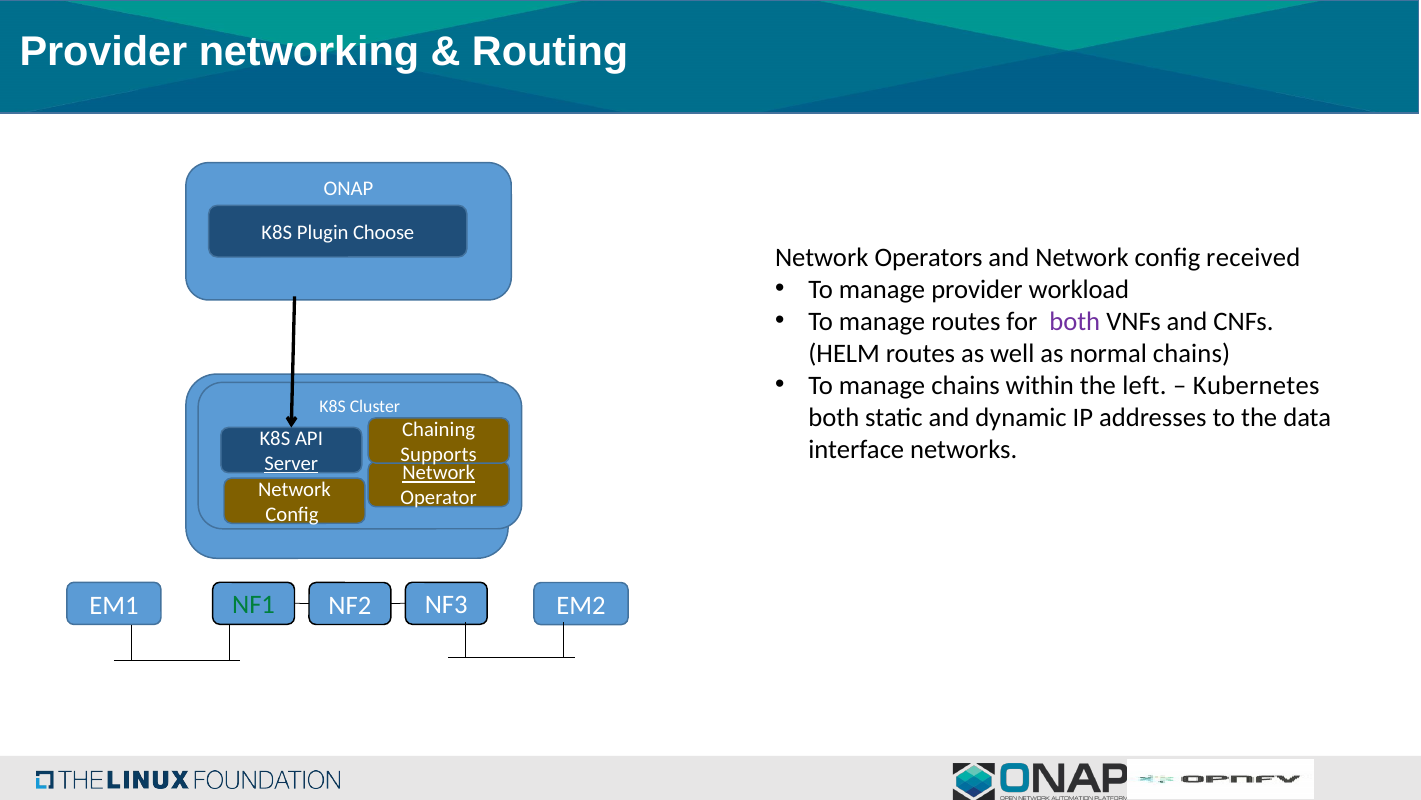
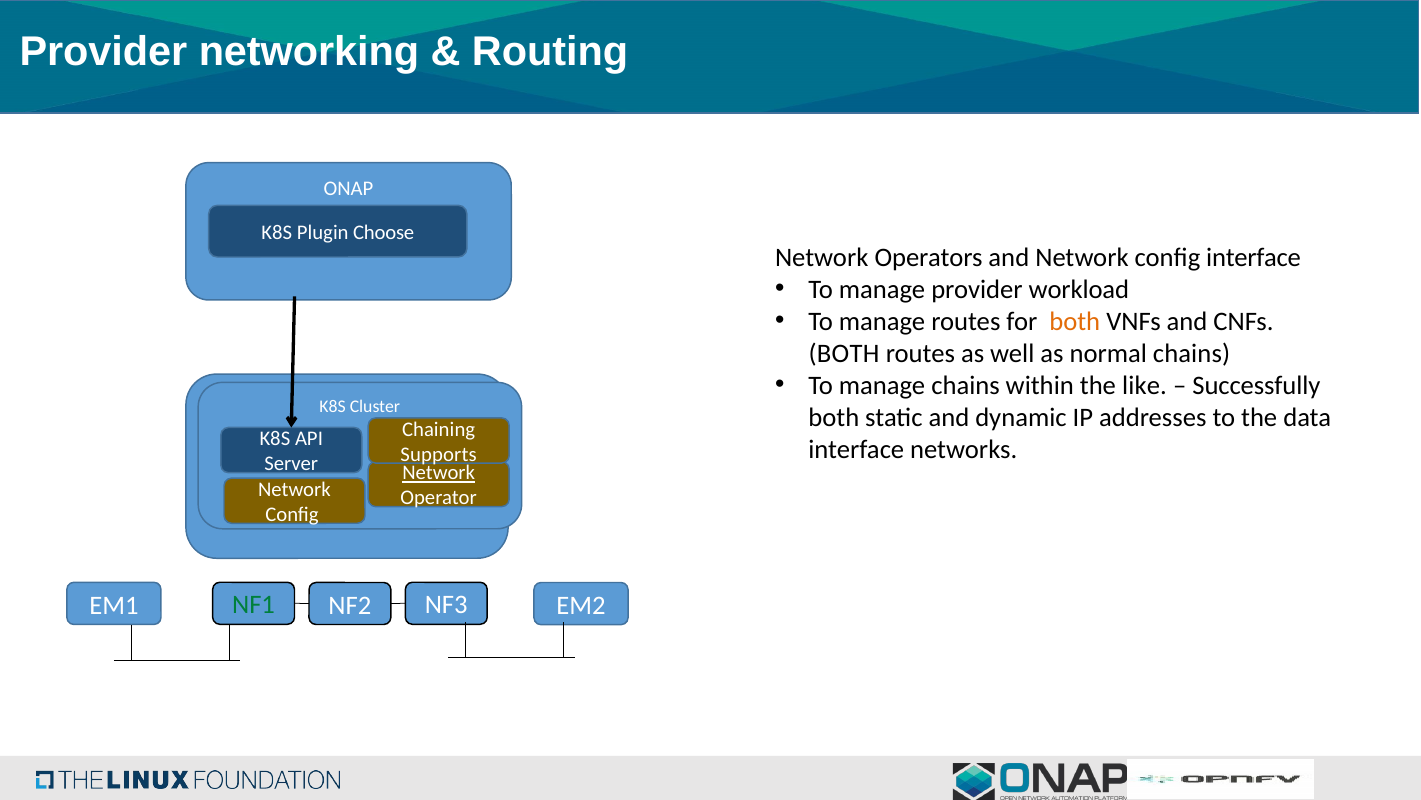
config received: received -> interface (1254, 257)
both colour: purple -> orange (1075, 321)
HELM: HELM -> BOTH (844, 353)
left: left -> like (1145, 385)
Kubernetes: Kubernetes -> Successfully (1256, 385)
Server underline: present -> none (291, 464)
